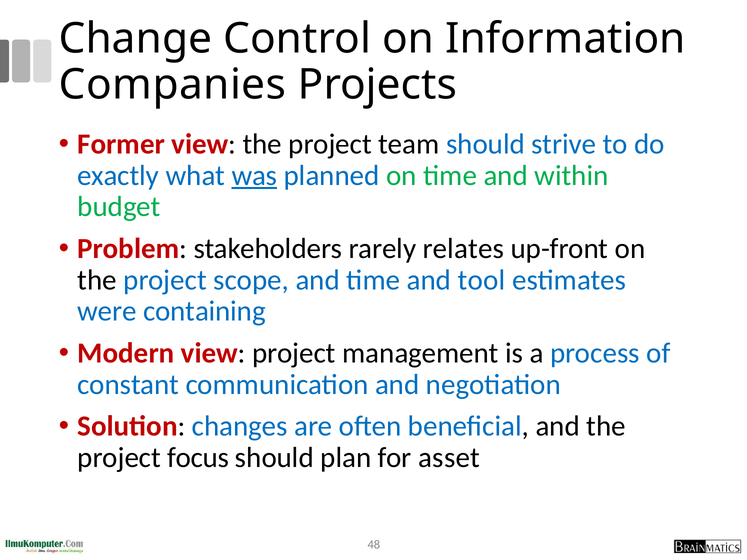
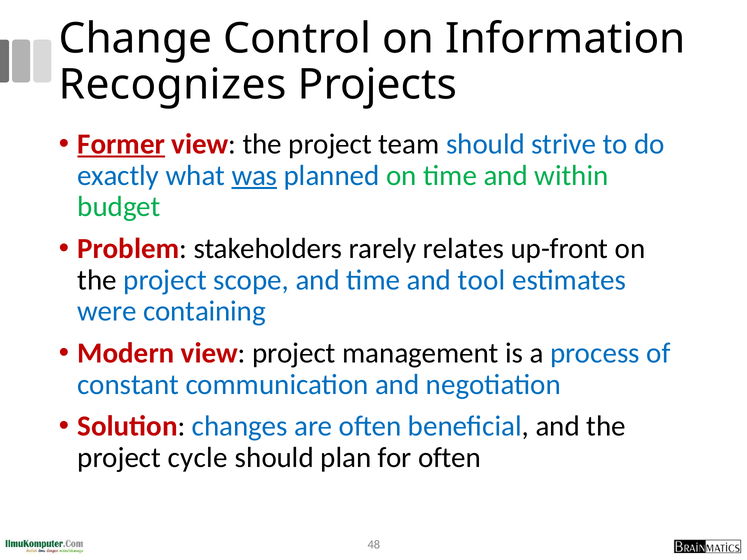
Companies: Companies -> Recognizes (173, 85)
Former underline: none -> present (121, 144)
focus: focus -> cycle (198, 458)
for asset: asset -> often (449, 458)
